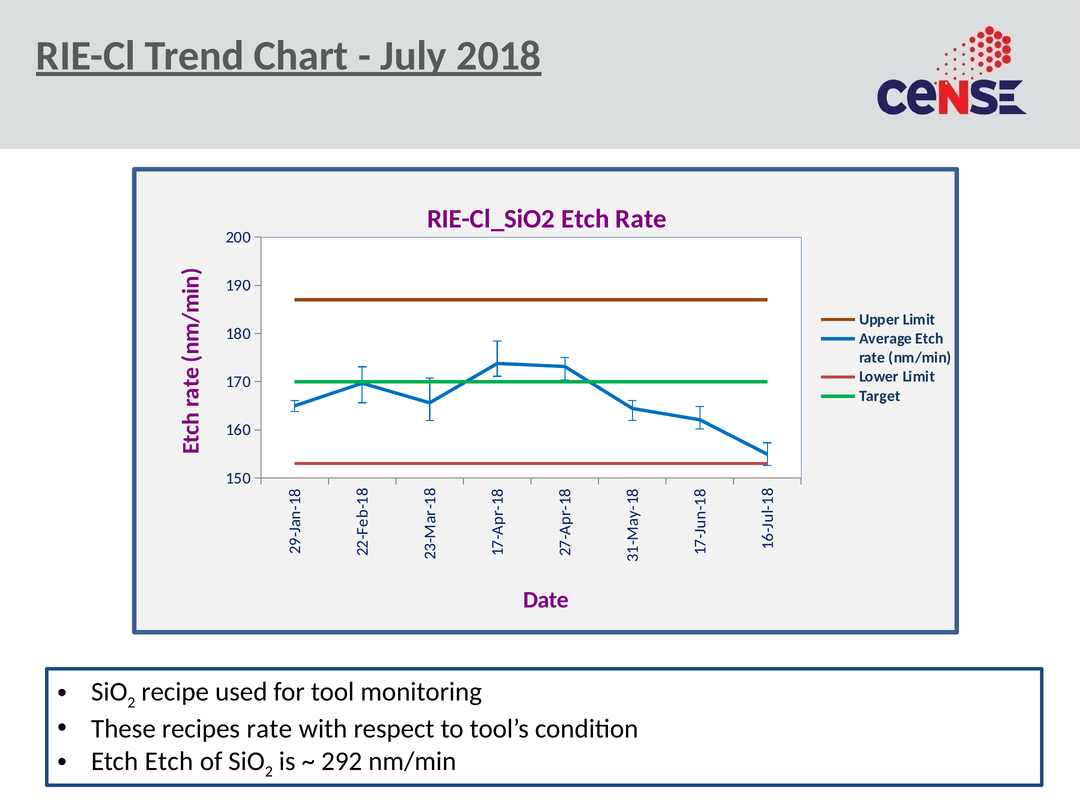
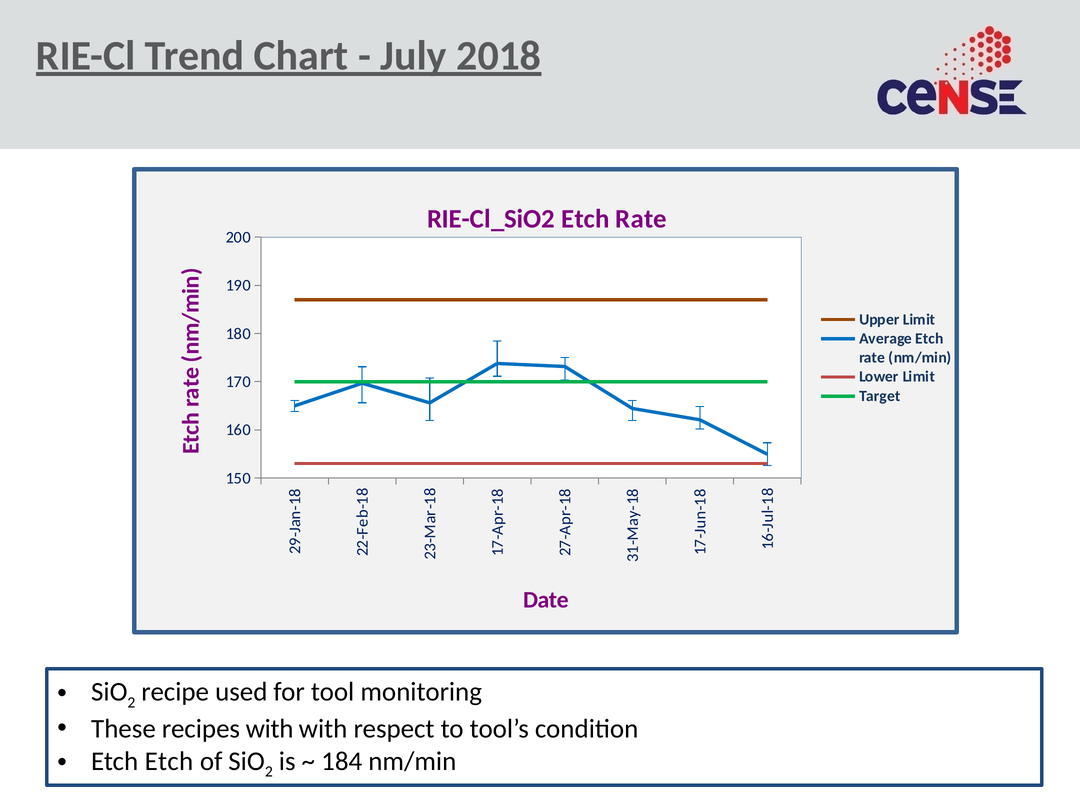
recipes rate: rate -> with (270, 729)
292: 292 -> 184 (342, 761)
